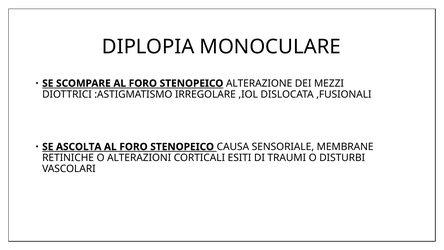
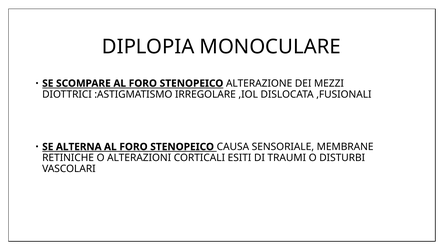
ASCOLTA: ASCOLTA -> ALTERNA (79, 147)
